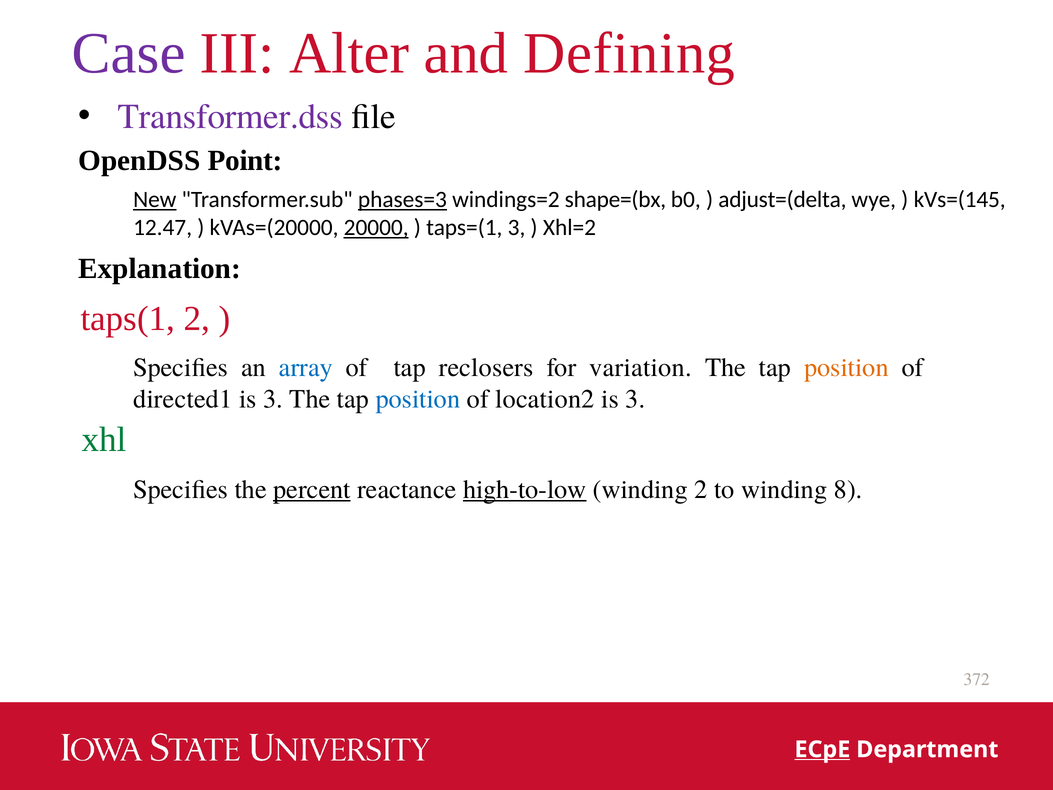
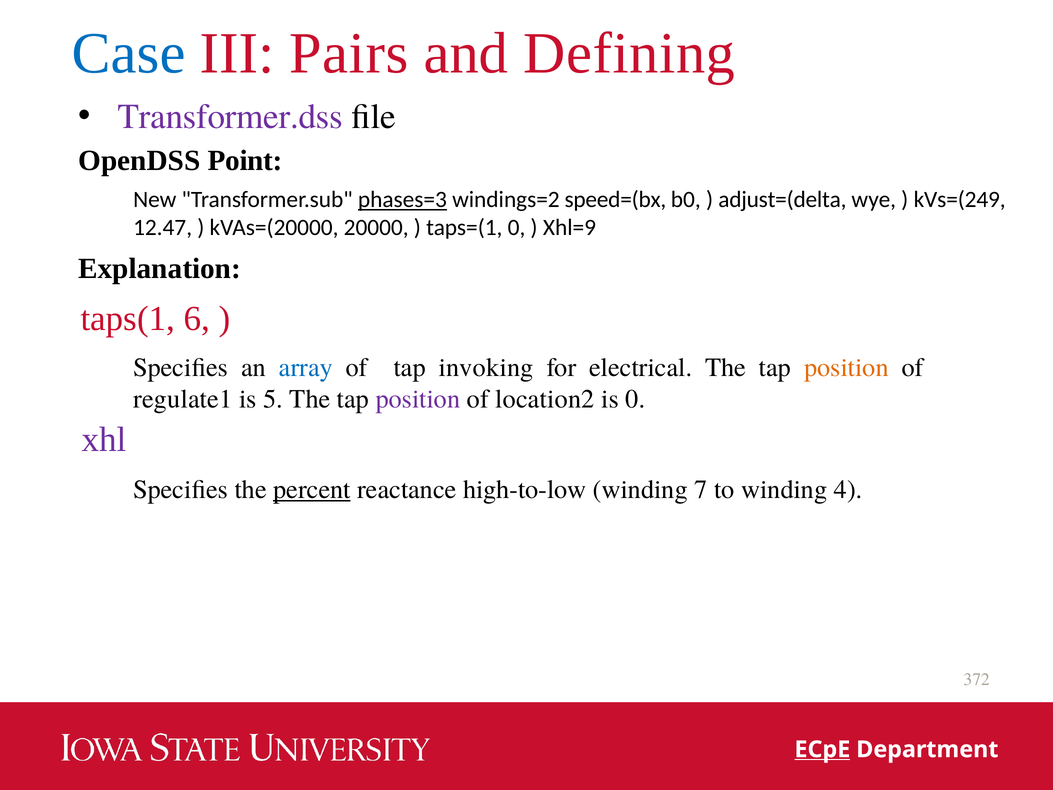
Case colour: purple -> blue (129, 53)
Alter: Alter -> Pairs (349, 53)
New underline: present -> none (155, 199)
shape=(bx: shape=(bx -> speed=(bx (615, 199)
kVs=(145: kVs=(145 -> kVs=(249 (960, 199)
20000 underline: present -> none (376, 228)
taps=(1 3: 3 -> 0 (517, 228)
Xhl=2: Xhl=2 -> Xhl=9 (569, 228)
taps(1 2: 2 -> 6 (197, 318)
reclosers: reclosers -> invoking (486, 368)
variation: variation -> electrical (641, 368)
directed1: directed1 -> regulate1 (183, 399)
3: 3 -> 5 (273, 399)
position colour: blue -> purple (418, 399)
3: 3 -> 0 (635, 399)
xhl colour: green -> purple (104, 440)
high‐to‐low underline: present -> none (525, 489)
winding 2: 2 -> 7 (701, 489)
8: 8 -> 4 (848, 489)
